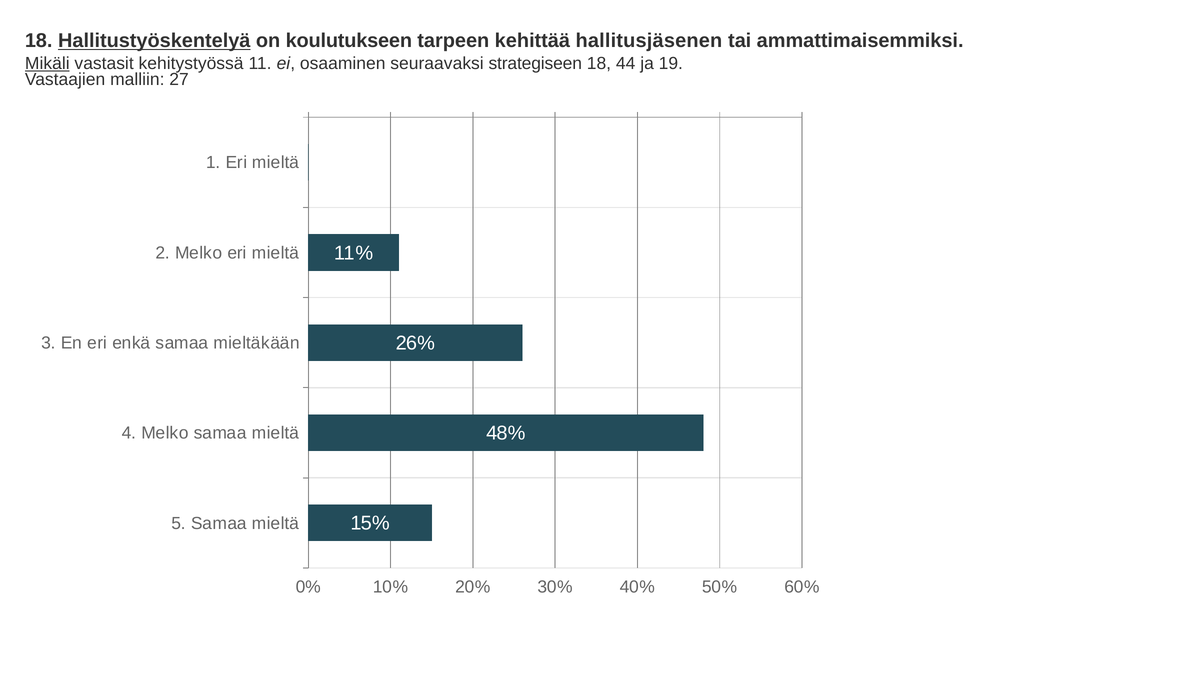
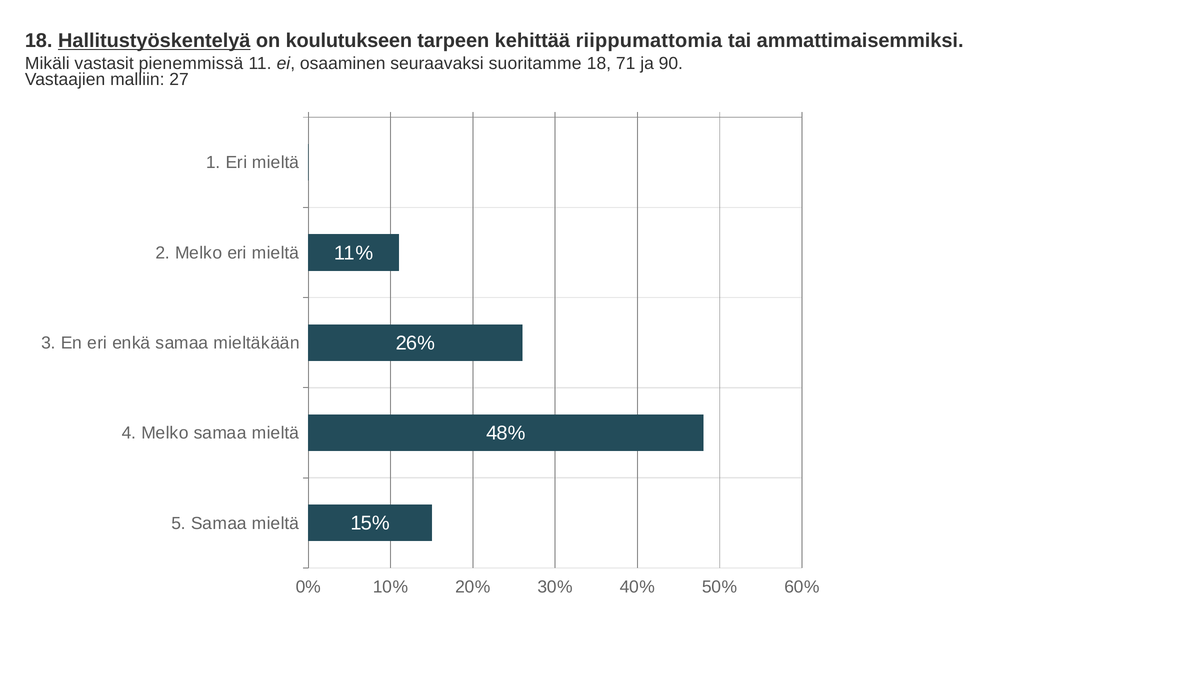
hallitusjäsenen: hallitusjäsenen -> riippumattomia (649, 41)
Mikäli underline: present -> none (47, 64)
kehitystyössä: kehitystyössä -> pienemmissä (191, 64)
strategiseen: strategiseen -> suoritamme (535, 64)
44: 44 -> 71 (626, 64)
19: 19 -> 90 (671, 64)
